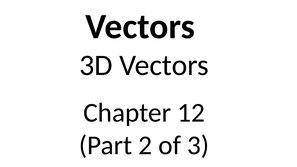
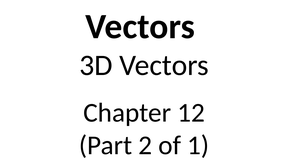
3: 3 -> 1 (198, 145)
